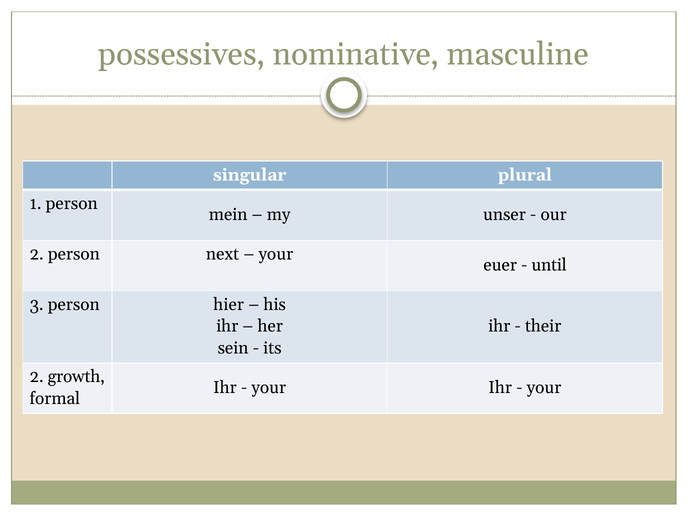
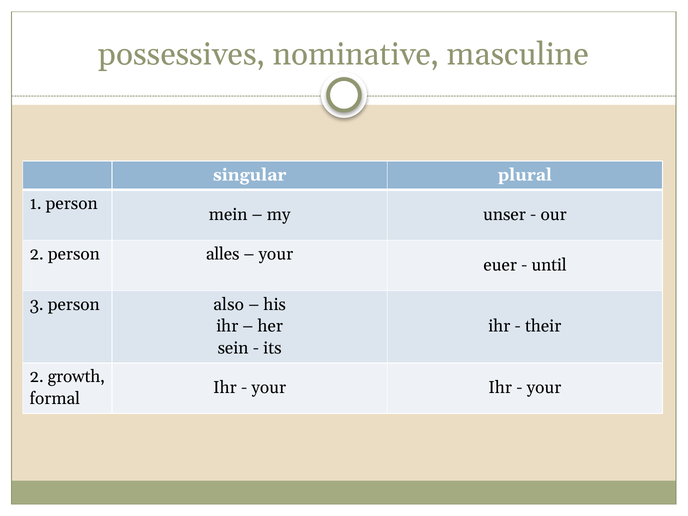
next: next -> alles (223, 254)
hier: hier -> also (229, 304)
